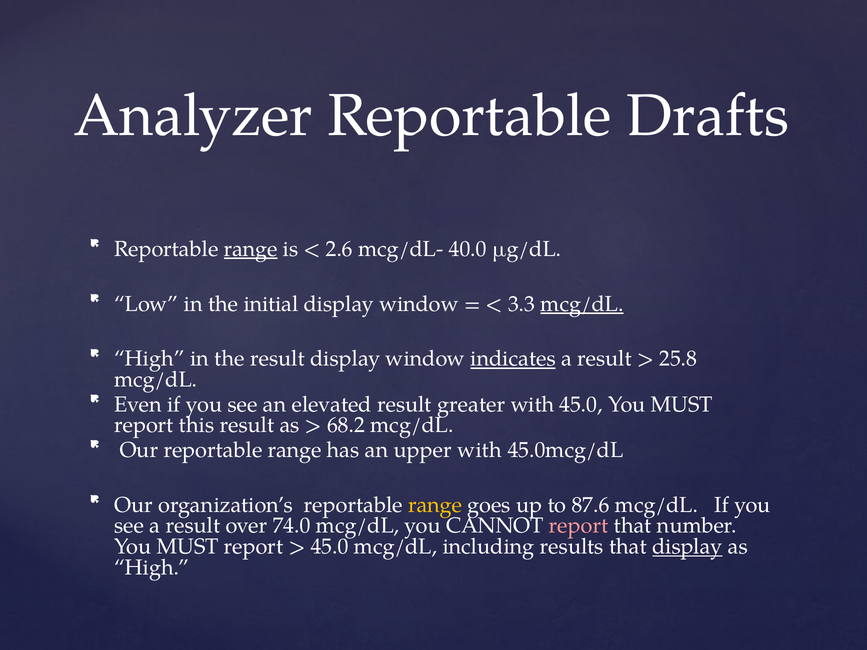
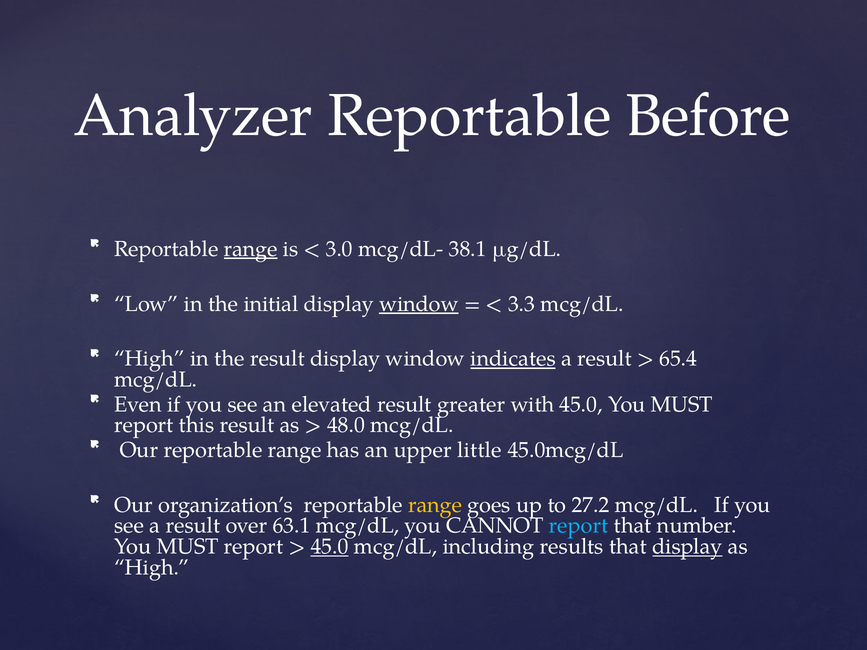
Drafts: Drafts -> Before (708, 116)
2.6: 2.6 -> 3.0 (339, 249)
40.0: 40.0 -> 38.1 (468, 249)
window underline: none -> present (419, 304)
mcg/dL underline: present -> none (582, 304)
25.8: 25.8 -> 65.4 (678, 359)
68.2: 68.2 -> 48.0 (346, 425)
upper with: with -> little (480, 450)
87.6: 87.6 -> 27.2 (591, 505)
74.0: 74.0 -> 63.1 (292, 526)
report colour: pink -> light blue (579, 526)
45.0 underline: none -> present (330, 547)
